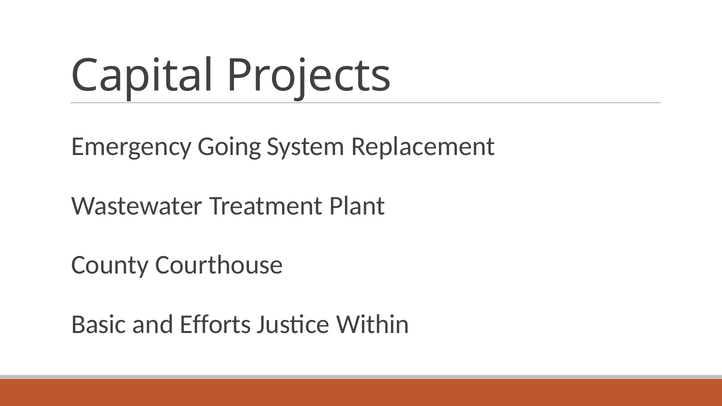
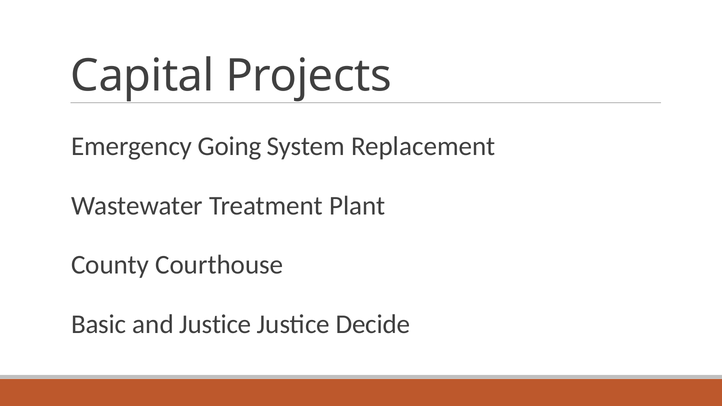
and Efforts: Efforts -> Justice (215, 324)
Within: Within -> Decide (373, 324)
